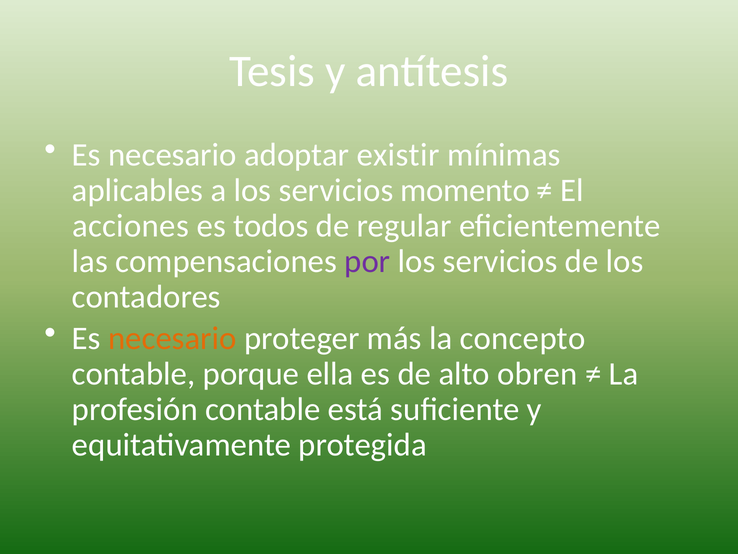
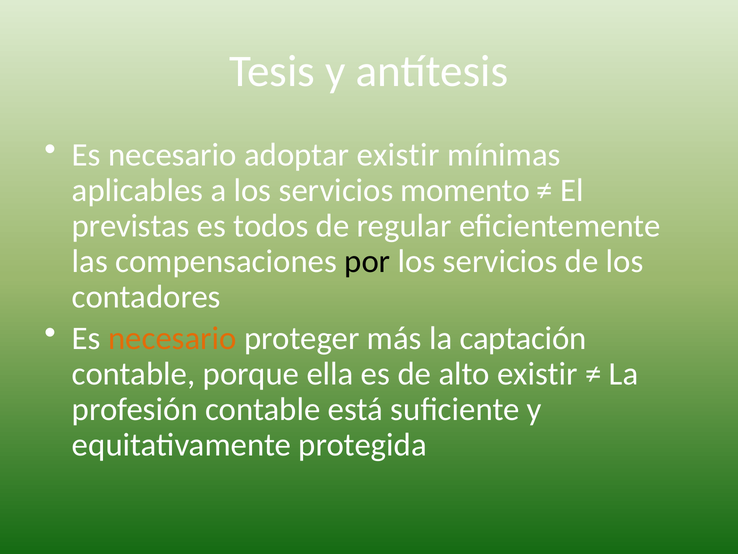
acciones: acciones -> previstas (131, 226)
por colour: purple -> black (367, 261)
concepto: concepto -> captación (523, 338)
alto obren: obren -> existir (537, 373)
